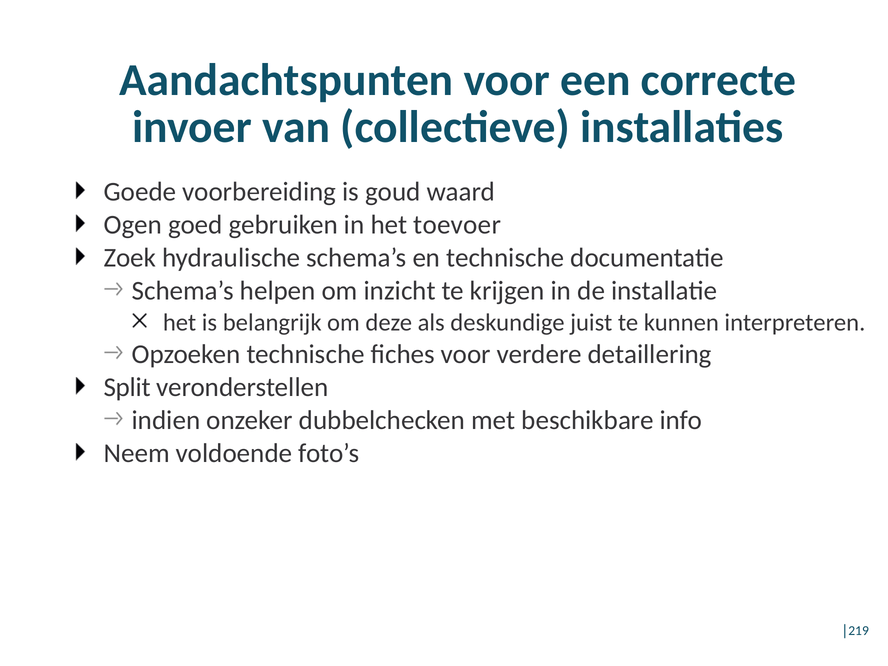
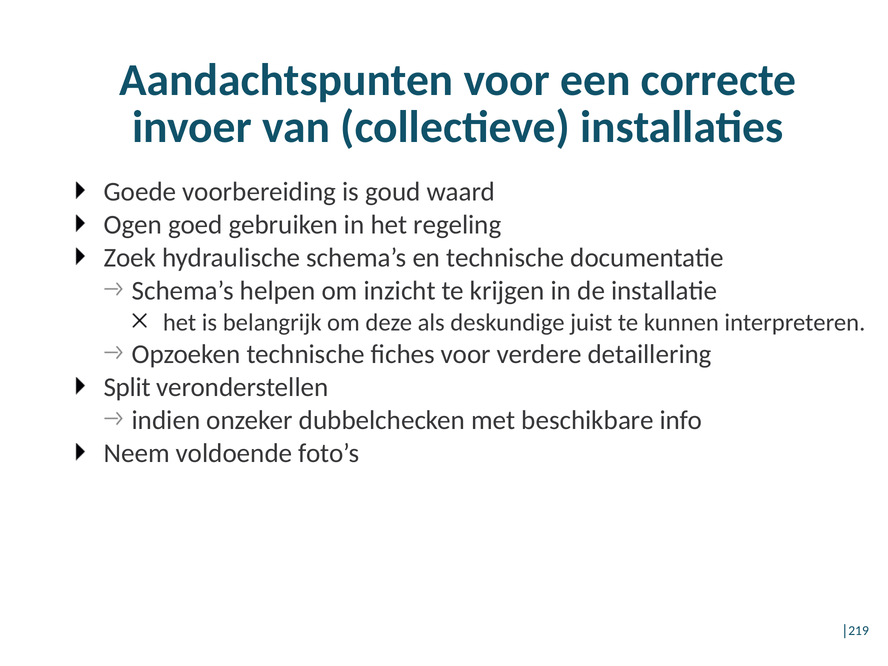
toevoer: toevoer -> regeling (457, 225)
